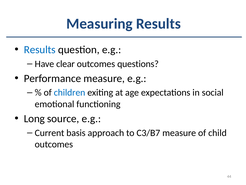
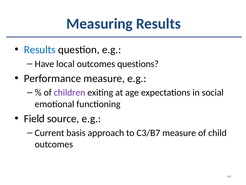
clear: clear -> local (65, 64)
children colour: blue -> purple (70, 92)
Long: Long -> Field (34, 118)
